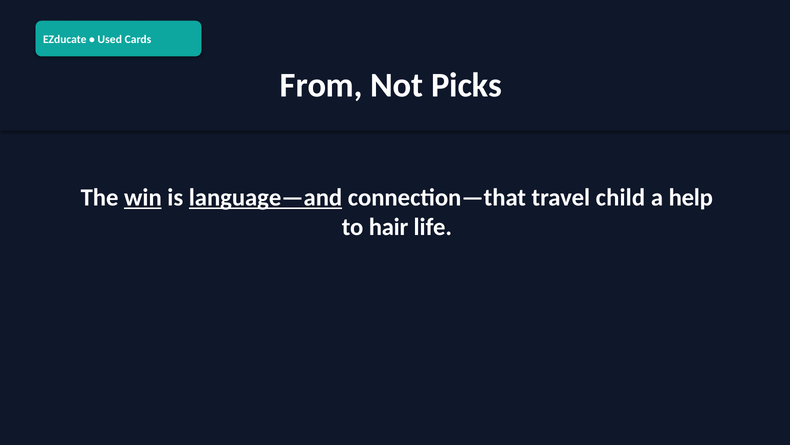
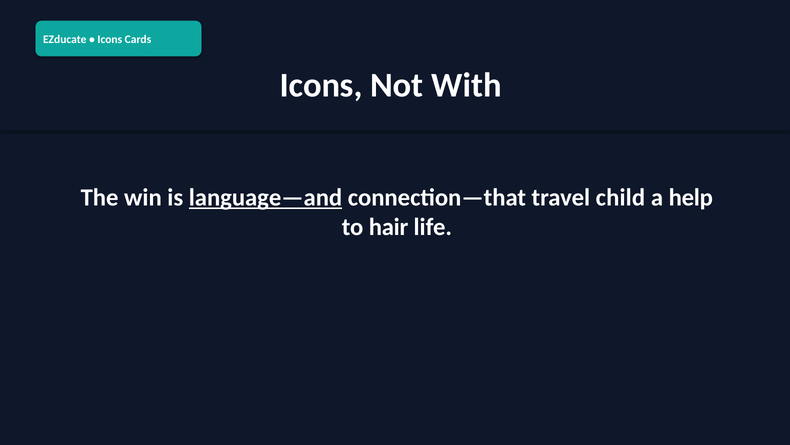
Used: Used -> Icons (110, 39)
From: From -> Icons (321, 85)
Picks: Picks -> With (467, 85)
win underline: present -> none (143, 197)
